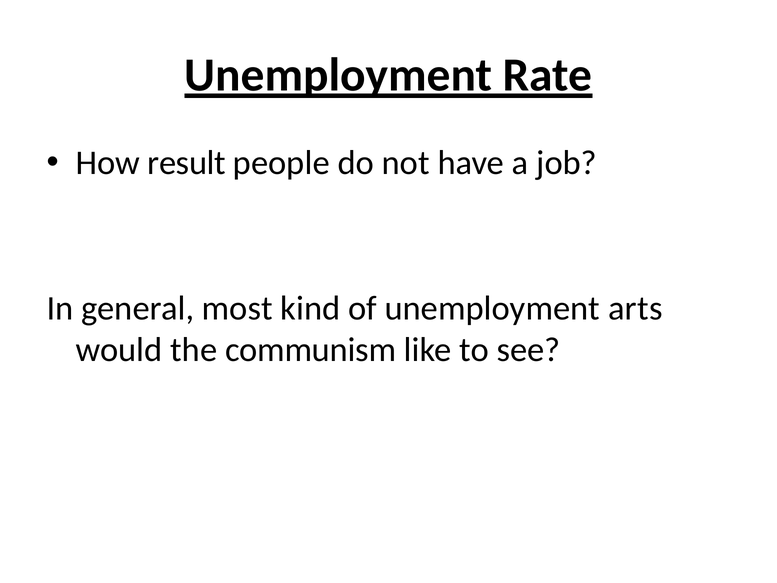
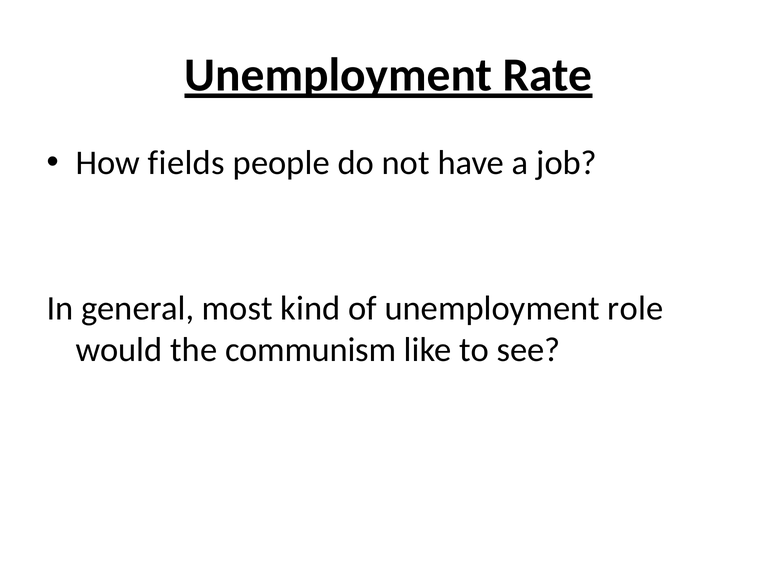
result: result -> fields (186, 163)
arts: arts -> role (635, 308)
